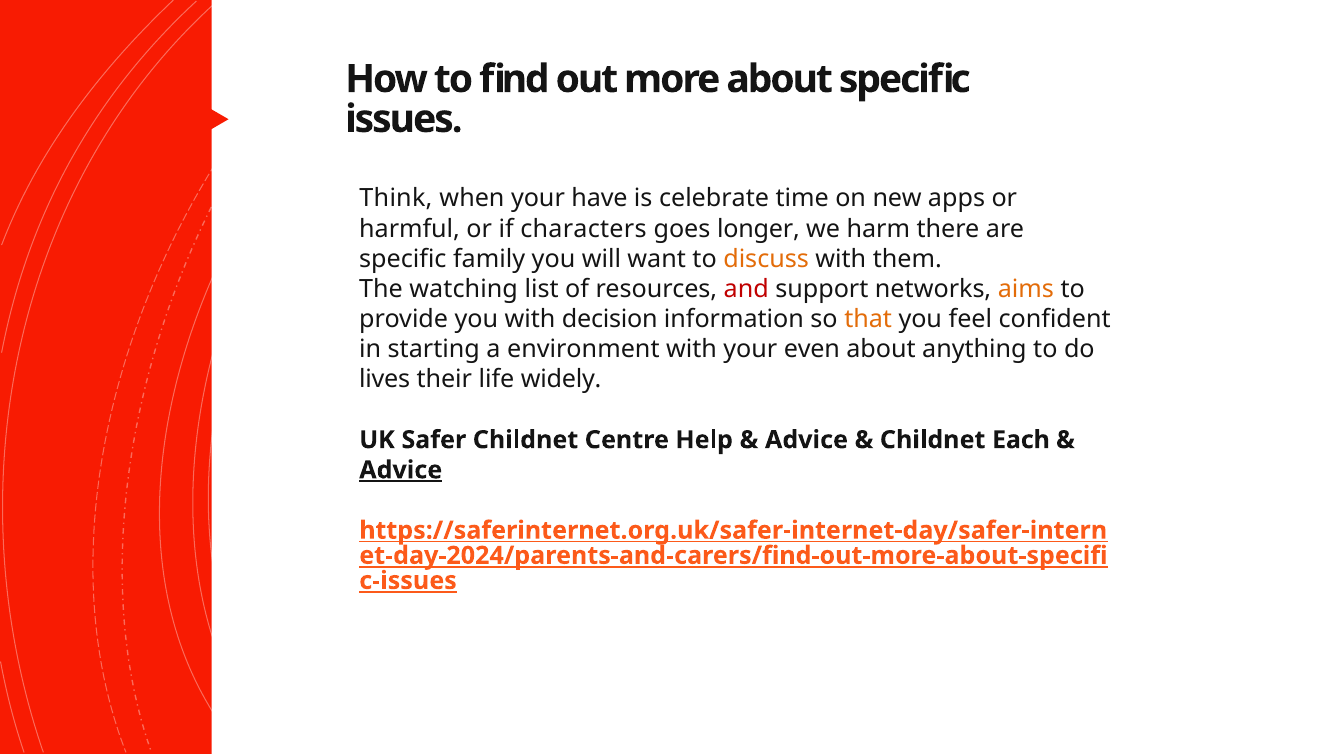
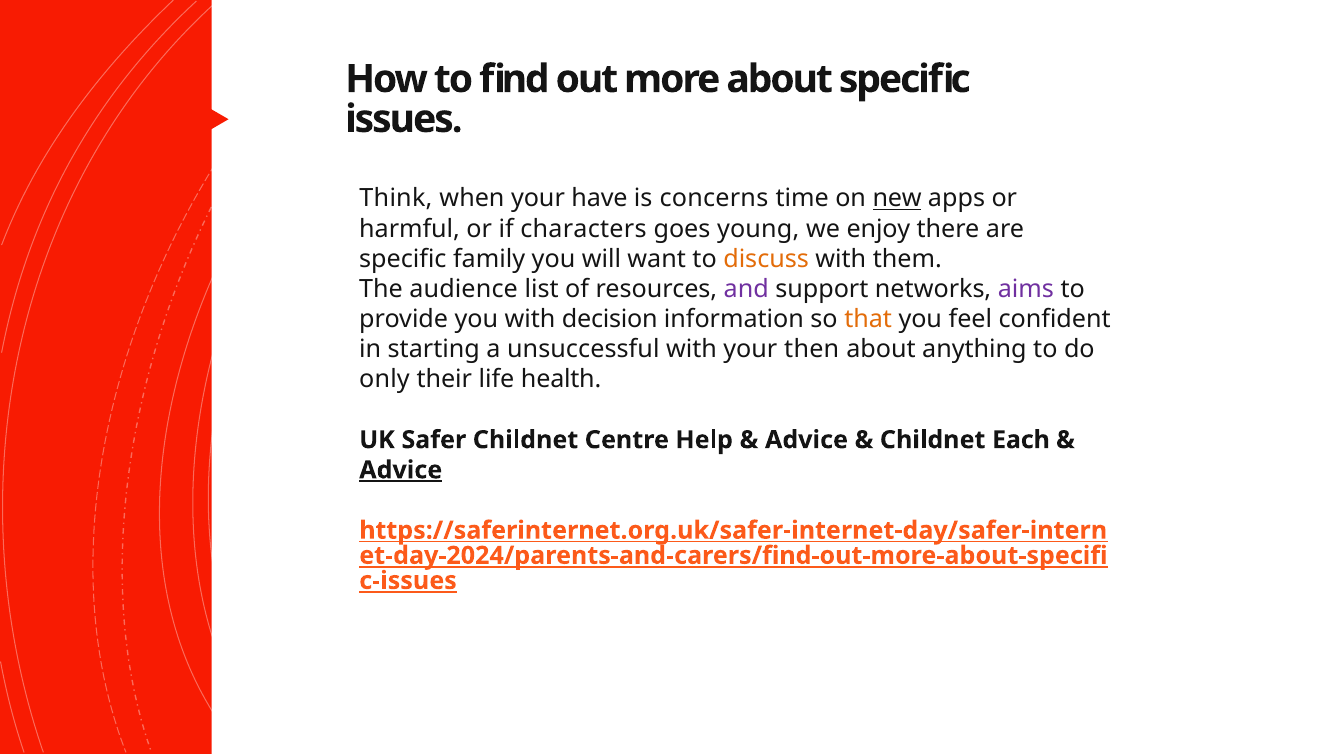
celebrate: celebrate -> concerns (714, 199)
new underline: none -> present (897, 199)
longer: longer -> young (758, 229)
harm: harm -> enjoy (878, 229)
watching: watching -> audience (464, 289)
and colour: red -> purple (746, 289)
aims colour: orange -> purple (1026, 289)
environment: environment -> unsuccessful (583, 350)
even: even -> then (812, 350)
lives: lives -> only (385, 380)
widely: widely -> health (561, 380)
